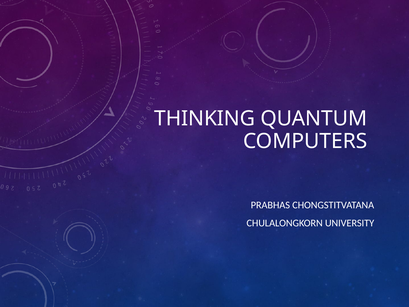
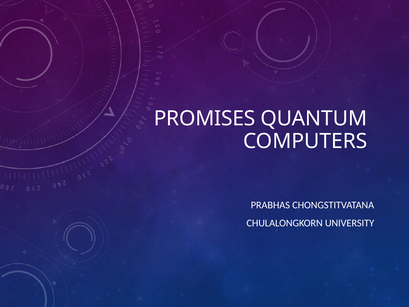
THINKING: THINKING -> PROMISES (205, 119)
